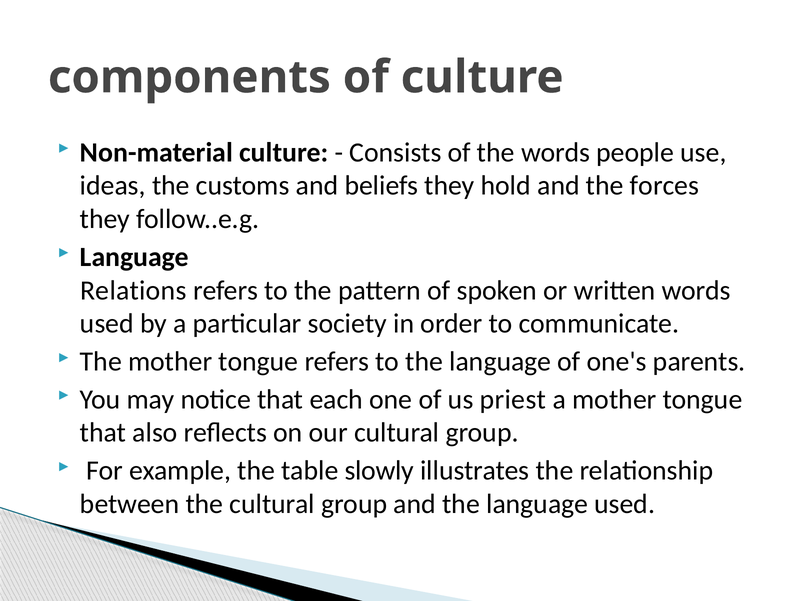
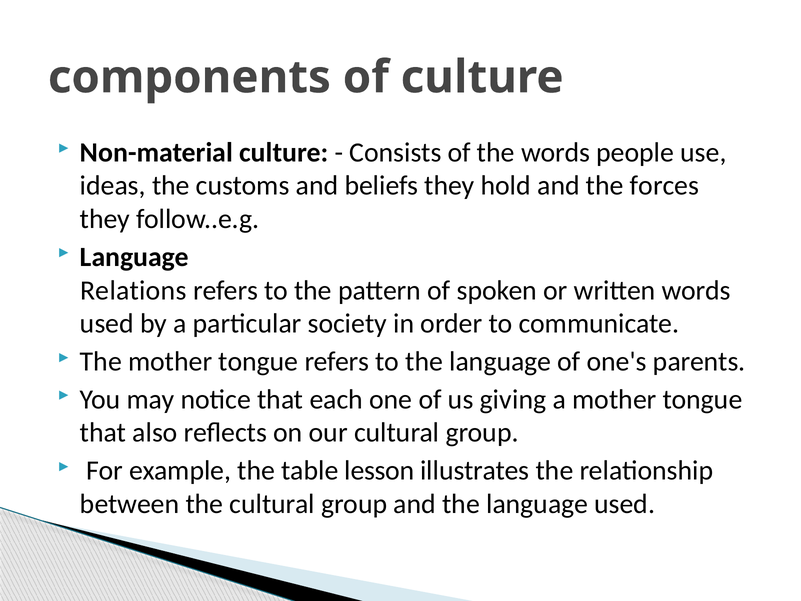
priest: priest -> giving (513, 399)
slowly: slowly -> lesson (379, 470)
